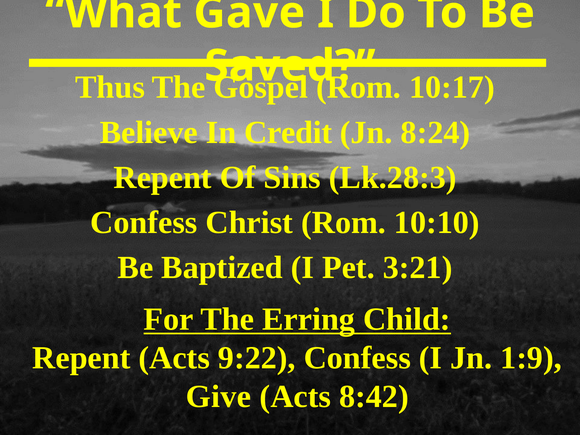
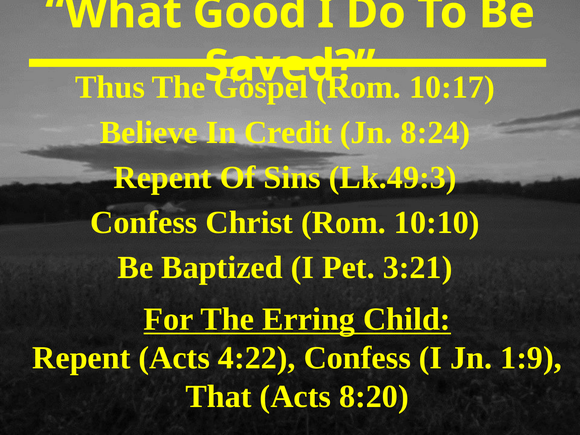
Gave: Gave -> Good (250, 13)
Lk.28:3: Lk.28:3 -> Lk.49:3 (393, 177)
9:22: 9:22 -> 4:22 (257, 358)
Give: Give -> That (219, 397)
8:42: 8:42 -> 8:20 (374, 397)
